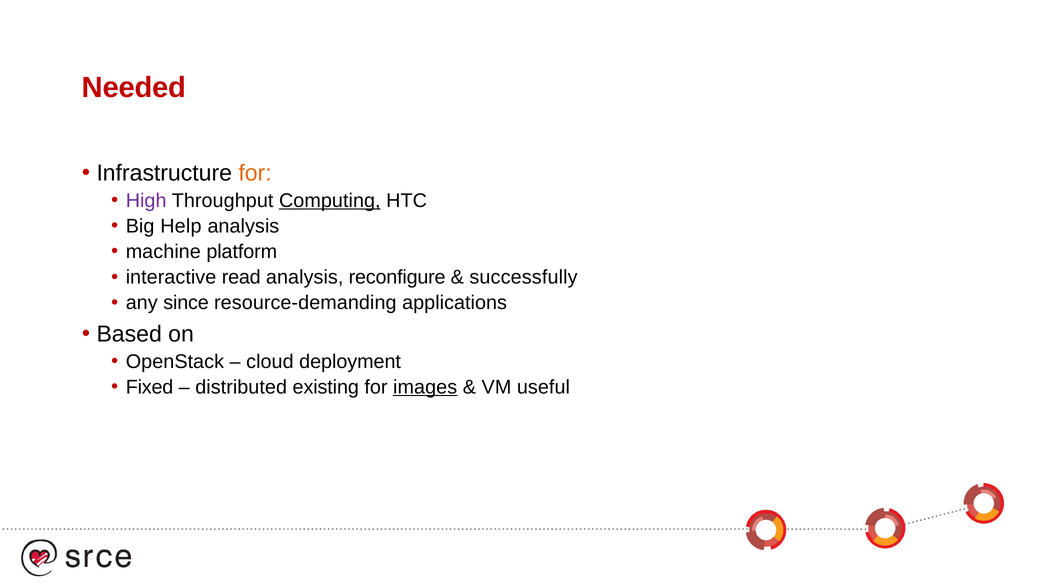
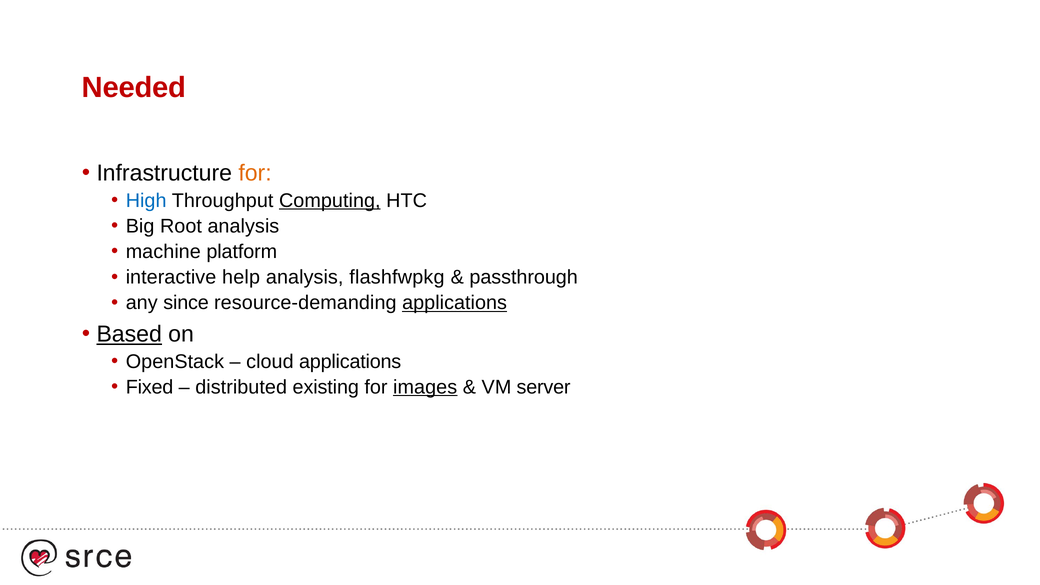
High colour: purple -> blue (146, 201)
Help: Help -> Root (181, 226)
read: read -> help (241, 277)
reconfigure: reconfigure -> flashfwpkg (397, 277)
successfully: successfully -> passthrough (524, 277)
applications underline: none -> present (455, 303)
Based underline: none -> present (129, 334)
cloud deployment: deployment -> applications (350, 362)
useful: useful -> server (544, 387)
